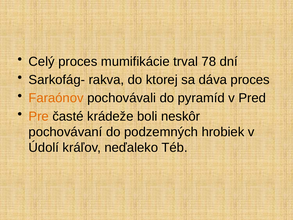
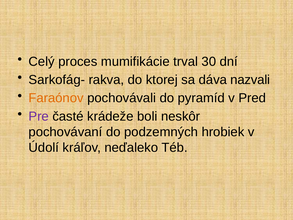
78: 78 -> 30 (209, 61)
dáva proces: proces -> nazvali (250, 80)
Pre colour: orange -> purple (39, 116)
